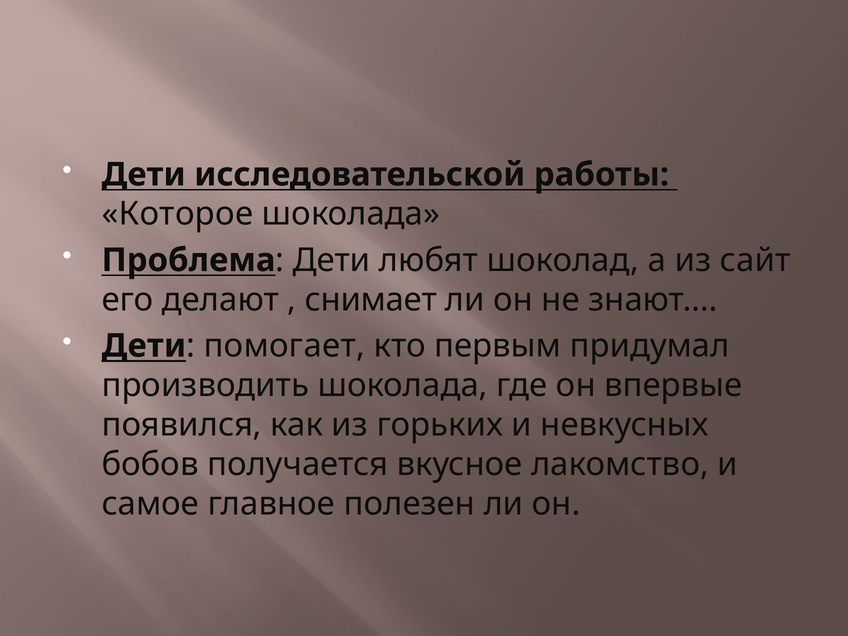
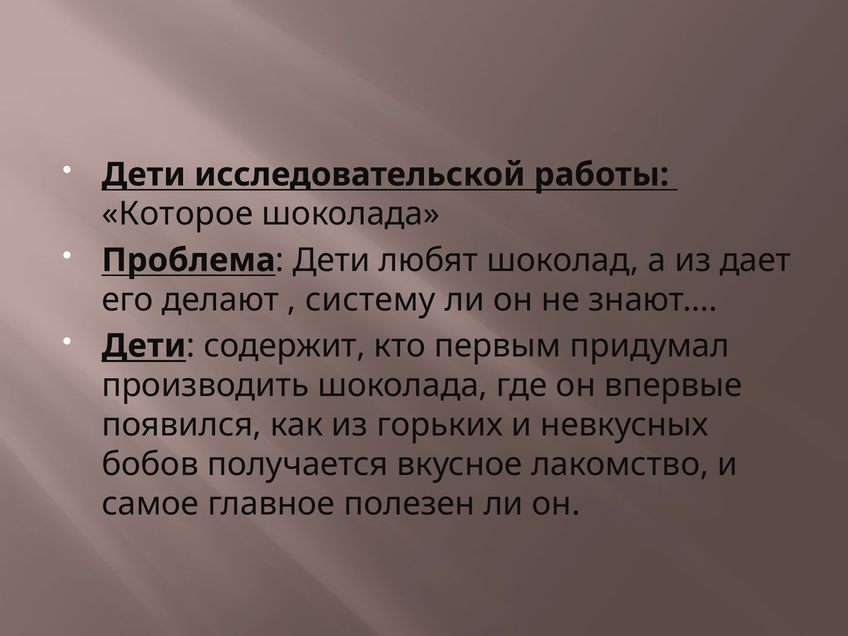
сайт: сайт -> дает (755, 260)
снимает: снимает -> систему (370, 300)
помогает: помогает -> содержит (285, 346)
